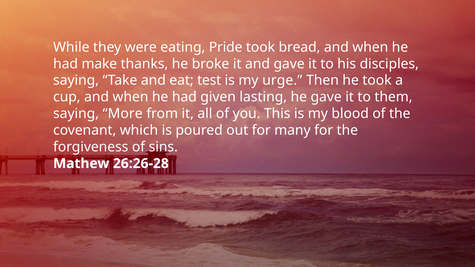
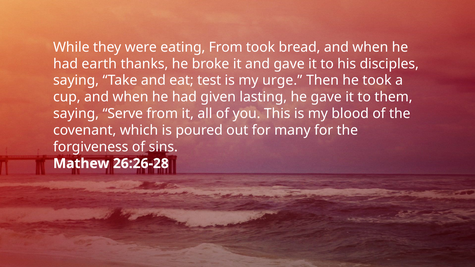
eating Pride: Pride -> From (226, 47)
make: make -> earth (99, 64)
More: More -> Serve (123, 114)
